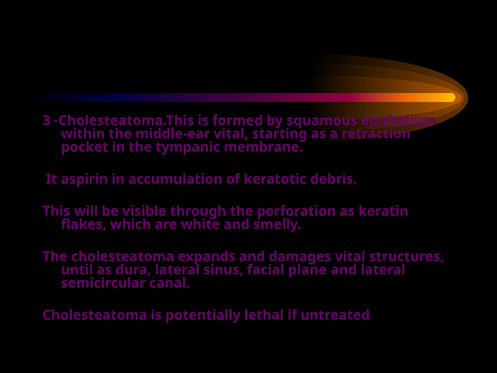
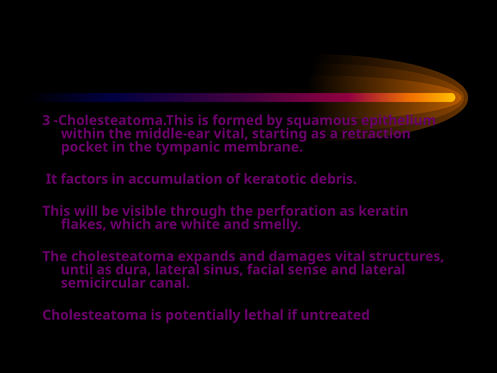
aspirin: aspirin -> factors (84, 179)
plane: plane -> sense (308, 270)
